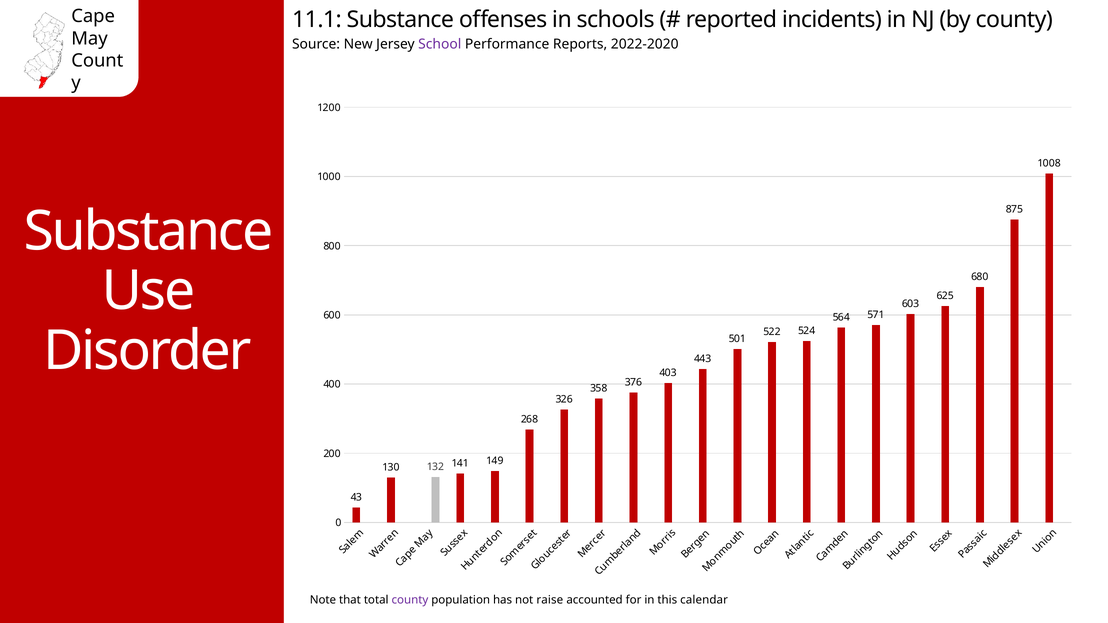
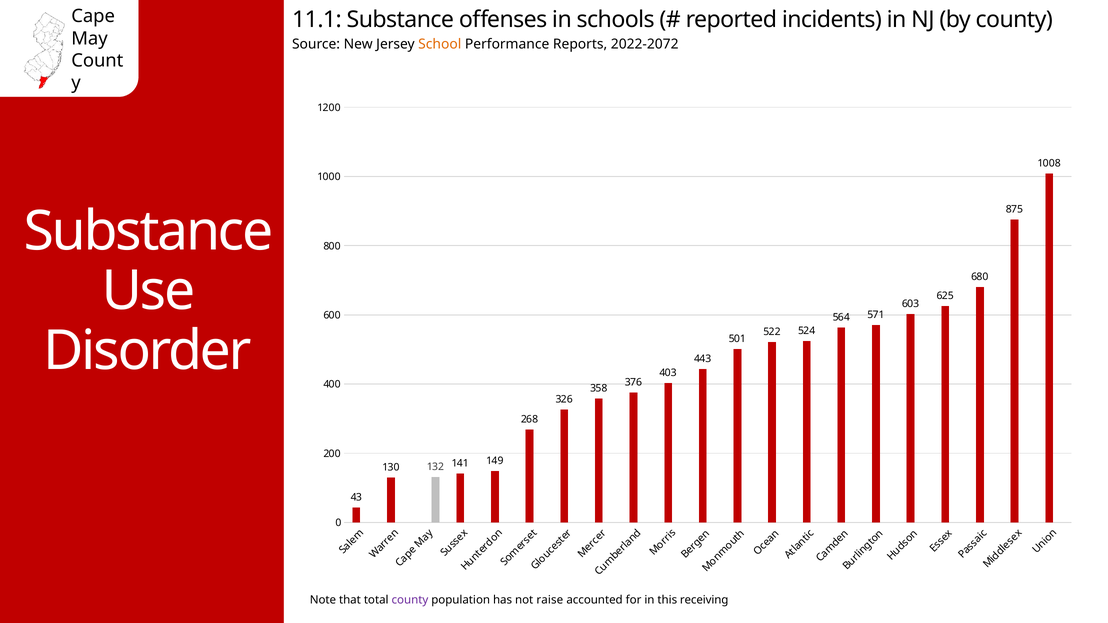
School colour: purple -> orange (440, 44)
2022-2020: 2022-2020 -> 2022-2072 (645, 44)
calendar: calendar -> receiving (704, 600)
